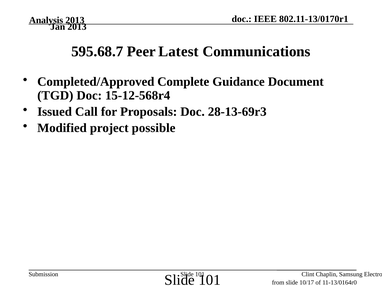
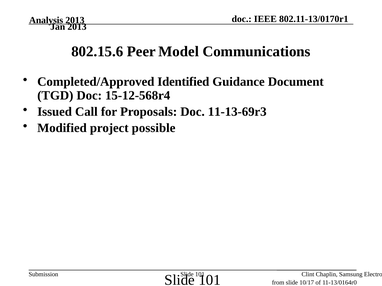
595.68.7: 595.68.7 -> 802.15.6 (97, 52)
Latest: Latest -> Model (179, 52)
Complete: Complete -> Identified (183, 82)
28-13-69r3: 28-13-69r3 -> 11-13-69r3 (237, 112)
